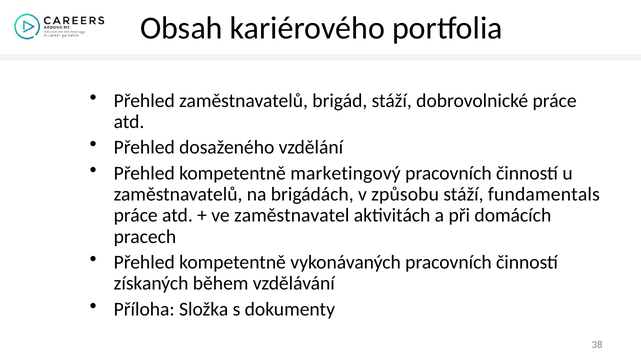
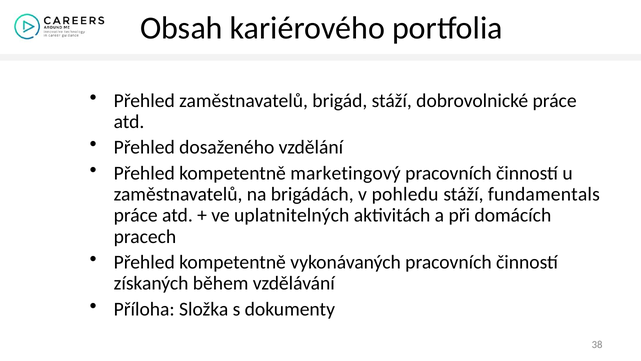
způsobu: způsobu -> pohledu (405, 194)
zaměstnavatel: zaměstnavatel -> uplatnitelných (292, 215)
